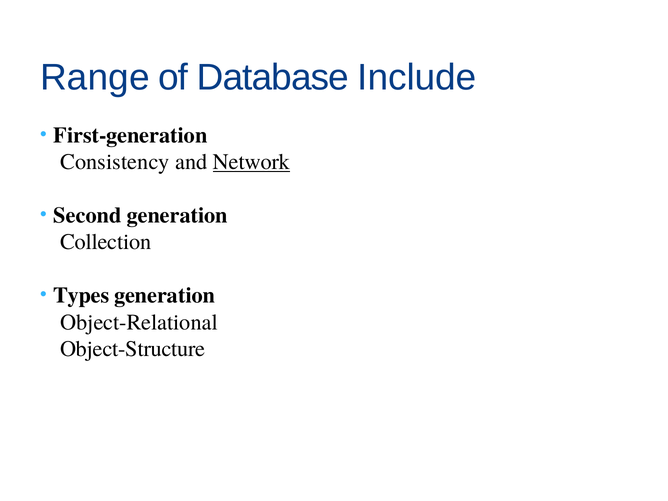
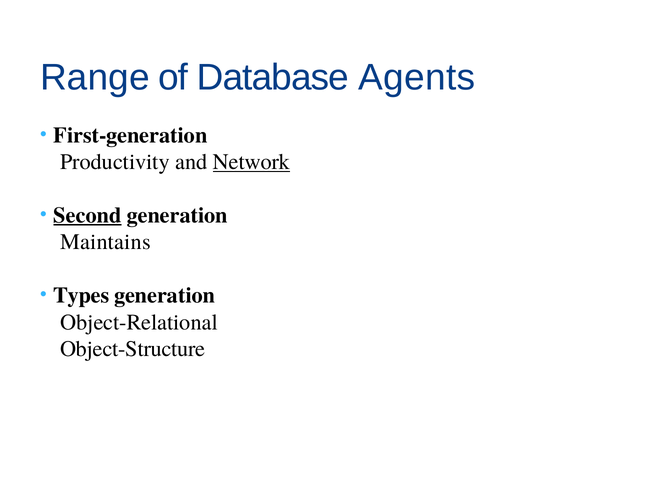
Include: Include -> Agents (417, 78)
Consistency: Consistency -> Productivity (115, 162)
Second underline: none -> present (87, 215)
Collection: Collection -> Maintains (105, 242)
